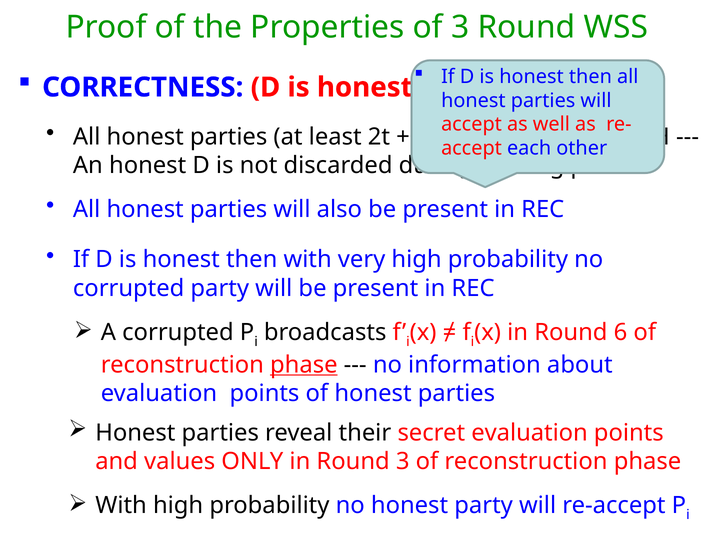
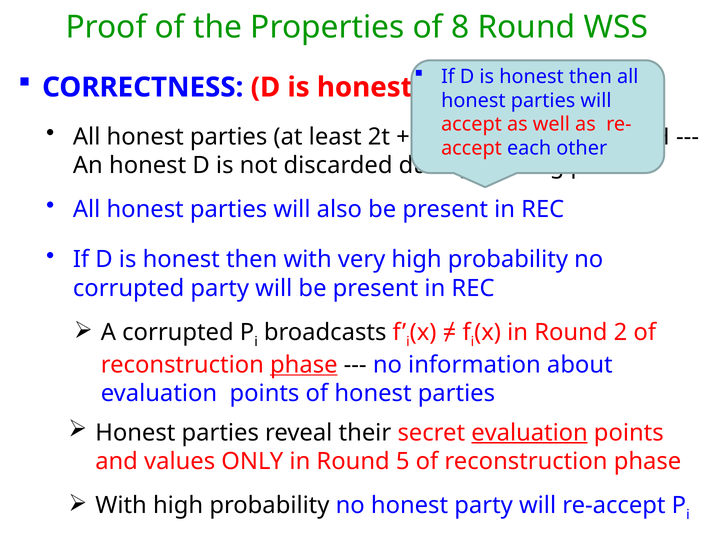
of 3: 3 -> 8 (460, 27)
6: 6 -> 2 (620, 332)
evaluation underline: none -> present (530, 432)
Round 3: 3 -> 5 (403, 461)
